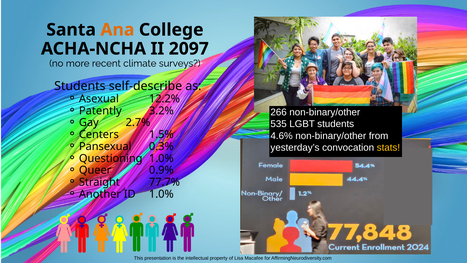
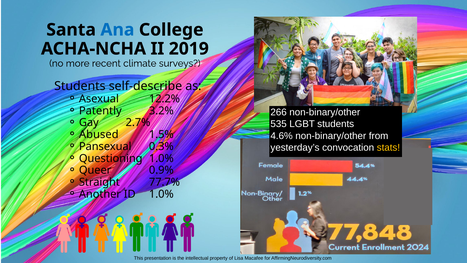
Ana colour: orange -> blue (117, 30)
2097: 2097 -> 2019 (189, 49)
Centers: Centers -> Abused (99, 134)
